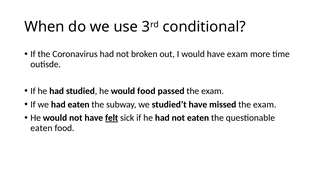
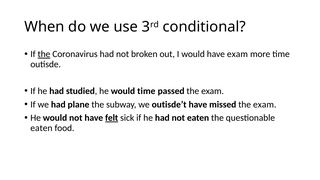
the underline: none -> present (44, 54)
would food: food -> time (146, 91)
had eaten: eaten -> plane (79, 104)
studied’t: studied’t -> outisde’t (169, 104)
